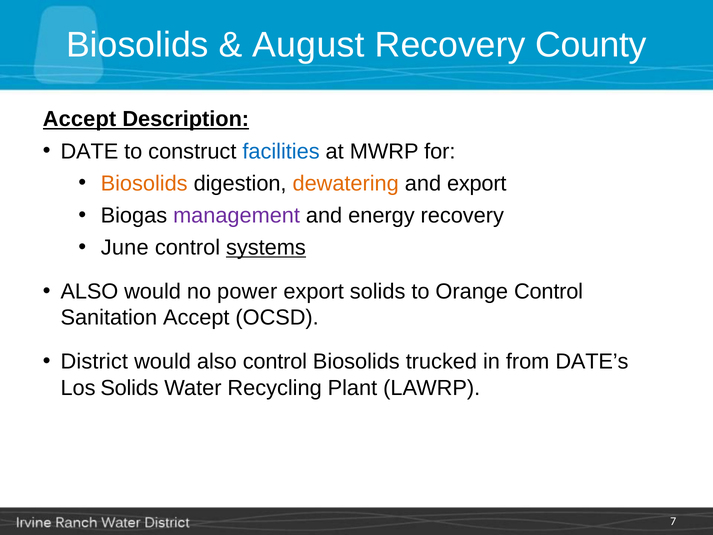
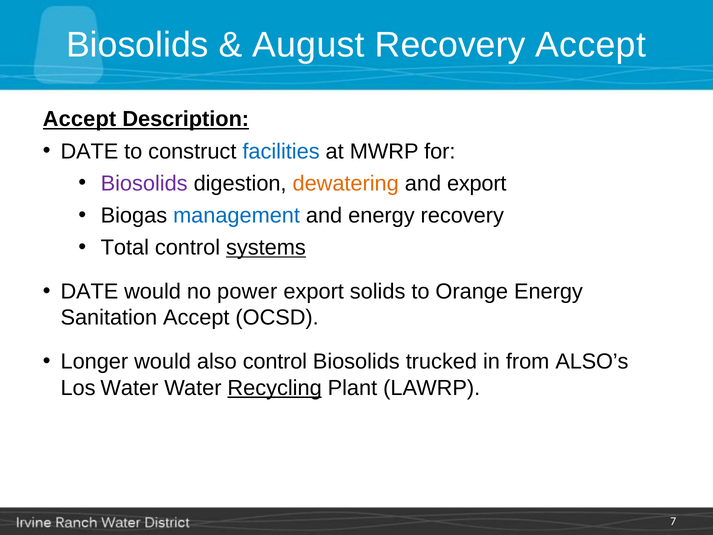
Recovery County: County -> Accept (591, 45)
Biosolids colour: orange -> purple (144, 183)
management colour: purple -> blue (237, 215)
June: June -> Total (125, 247)
ALSO: ALSO -> DATE (89, 291)
Orange Control: Control -> Energy (548, 291)
District: District -> Longer (94, 362)
DATE’s: DATE’s -> ALSO’s (592, 362)
Los Solids: Solids -> Water (129, 388)
Recycling underline: none -> present (275, 388)
